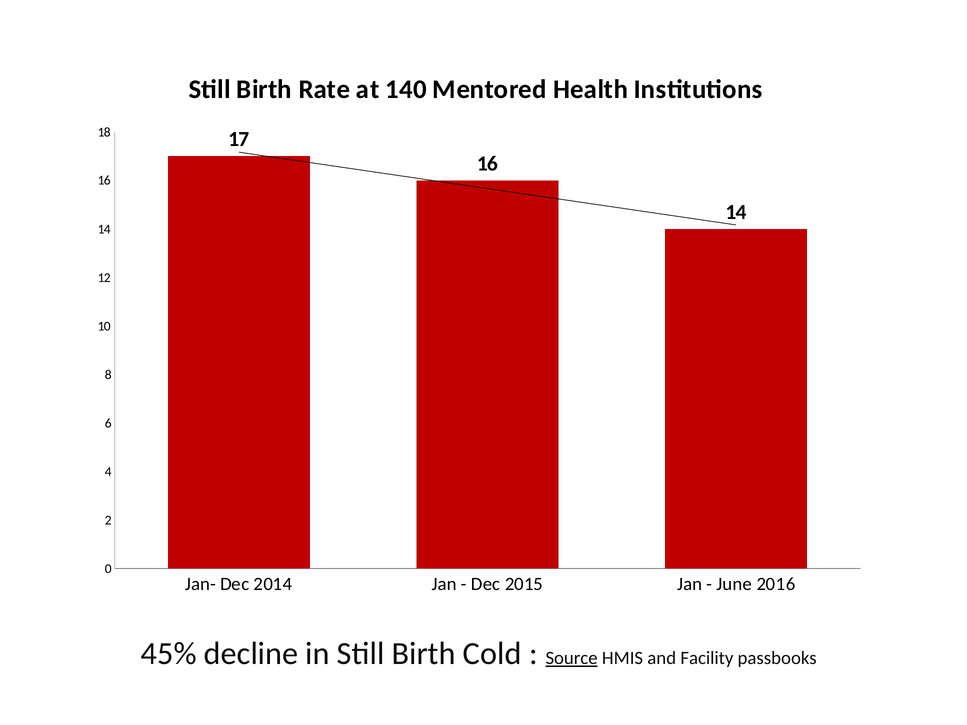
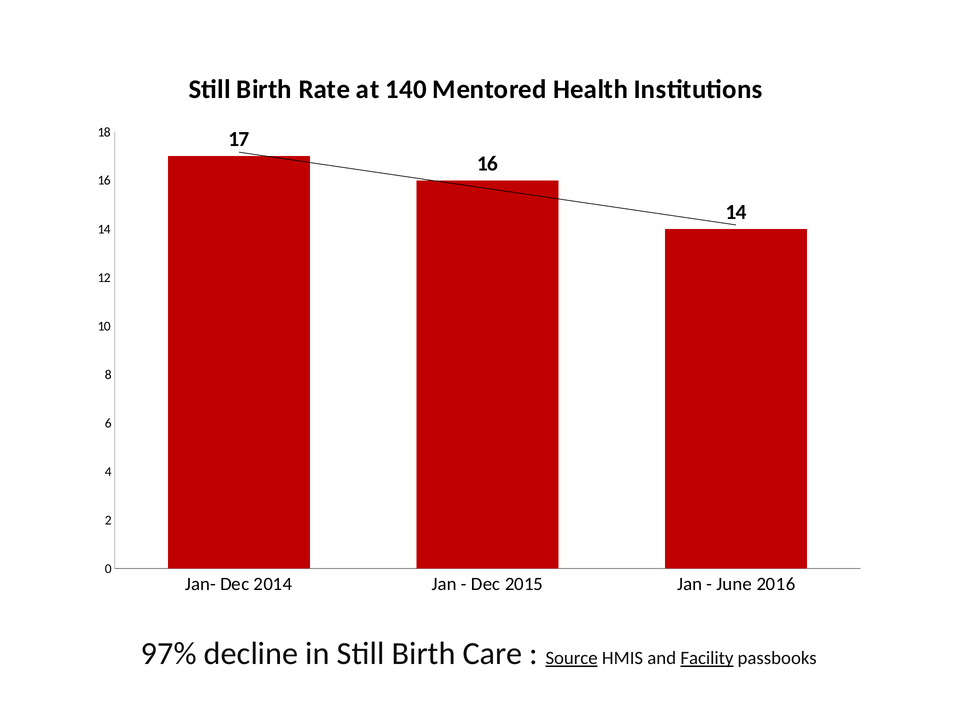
45%: 45% -> 97% (169, 654)
Cold: Cold -> Care (493, 654)
Facility underline: none -> present (707, 658)
